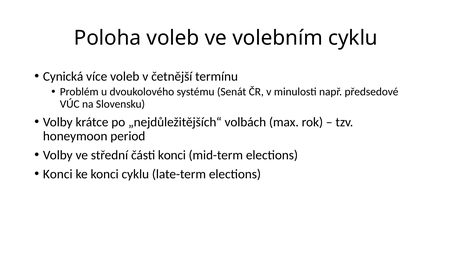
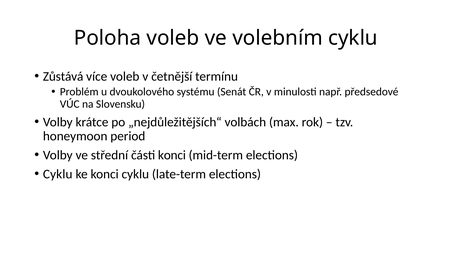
Cynická: Cynická -> Zůstává (63, 76)
Konci: Konci -> Cyklu (58, 174)
